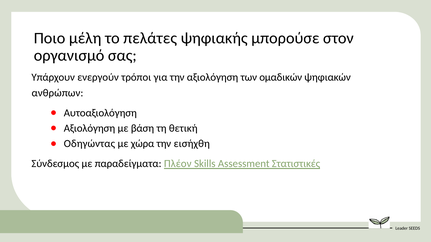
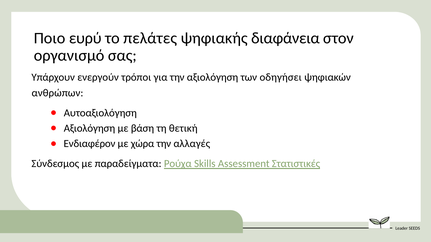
μέλη: μέλη -> ευρύ (85, 38)
μπορούσε: μπορούσε -> διαφάνεια (285, 38)
ομαδικών: ομαδικών -> οδηγήσει (281, 77)
Οδηγώντας: Οδηγώντας -> Ενδιαφέρον (90, 144)
εισήχθη: εισήχθη -> αλλαγές (192, 144)
Πλέον: Πλέον -> Ρούχα (178, 164)
